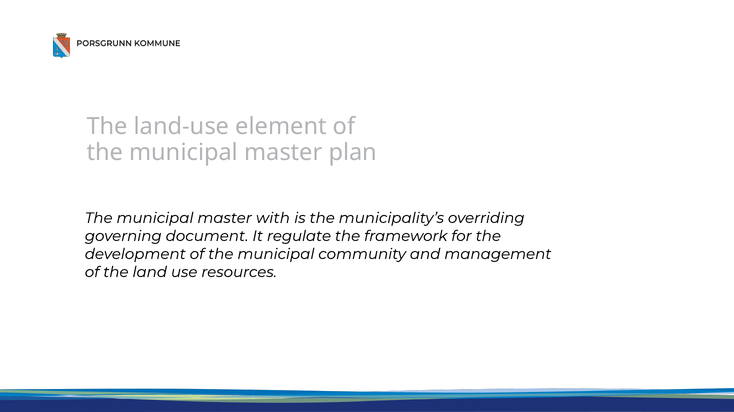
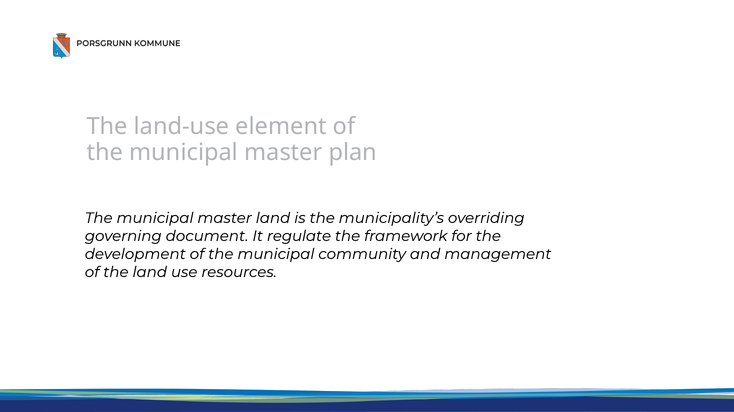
master with: with -> land (273, 218)
